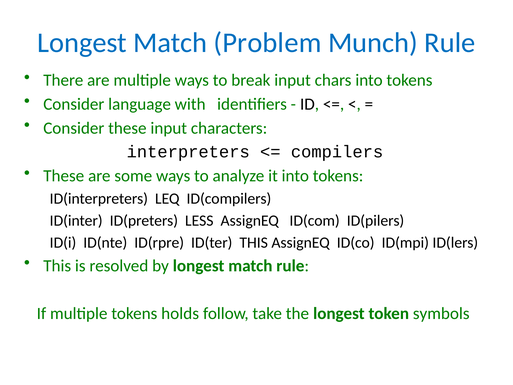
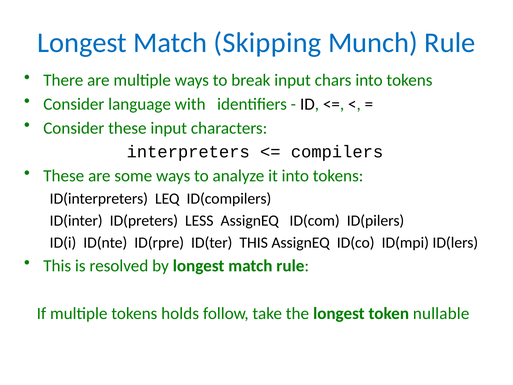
Problem: Problem -> Skipping (267, 43)
symbols: symbols -> nullable (441, 313)
